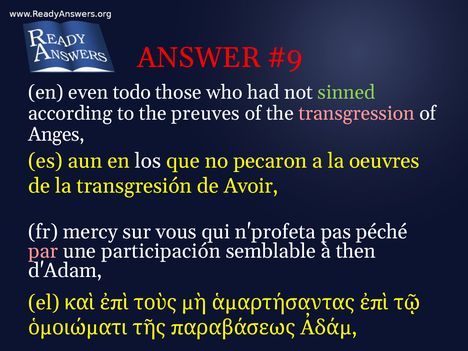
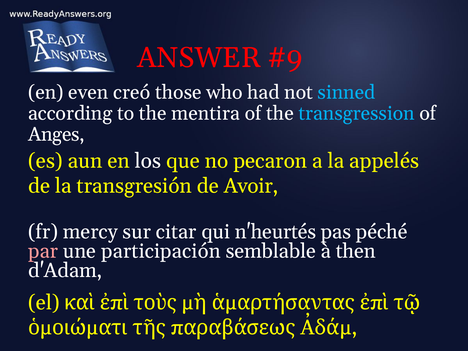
todo: todo -> creó (132, 92)
sinned colour: light green -> light blue (347, 92)
preuves: preuves -> mentira (206, 113)
transgression colour: pink -> light blue (357, 113)
oeuvres: oeuvres -> appelés (384, 161)
vous: vous -> citar (176, 232)
n'profeta: n'profeta -> n'heurtés (276, 232)
